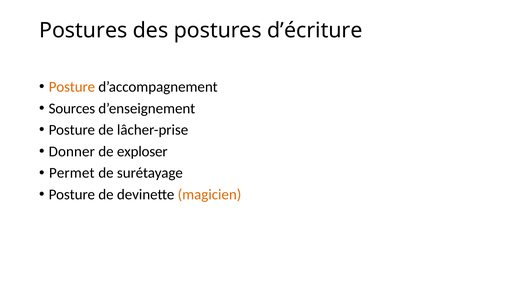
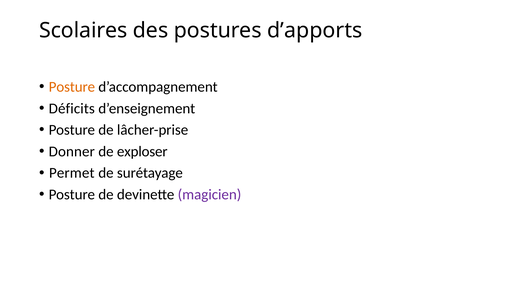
Postures: Postures -> Scolaires (83, 30)
d’écriture: d’écriture -> d’apports (315, 30)
Sources: Sources -> Déficits (72, 108)
magicien colour: orange -> purple (209, 194)
